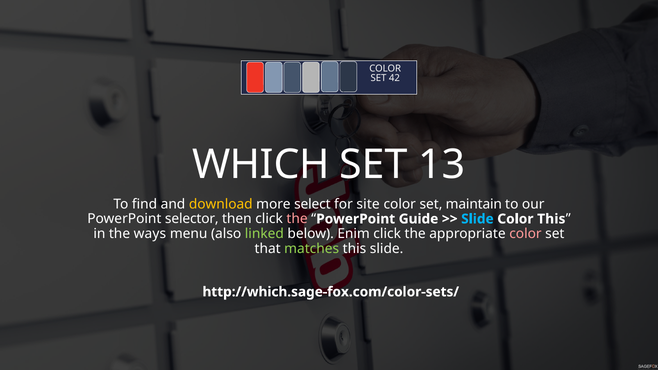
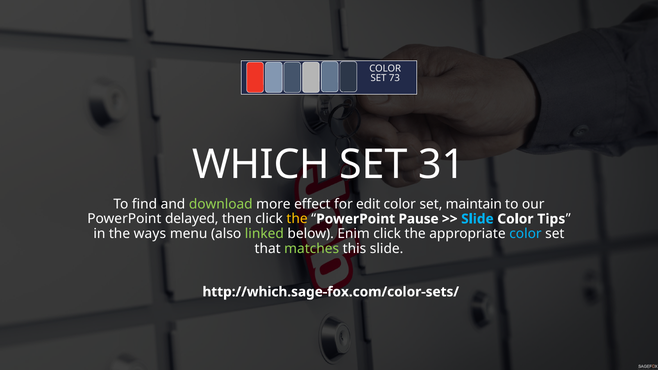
42: 42 -> 73 (394, 78)
13: 13 -> 31 (442, 164)
download colour: yellow -> light green (221, 204)
select: select -> effect (312, 204)
site: site -> edit (368, 204)
selector: selector -> delayed (192, 219)
the colour: pink -> yellow (297, 219)
Guide: Guide -> Pause (419, 219)
Color This: This -> Tips (551, 219)
color colour: pink -> light blue (525, 234)
